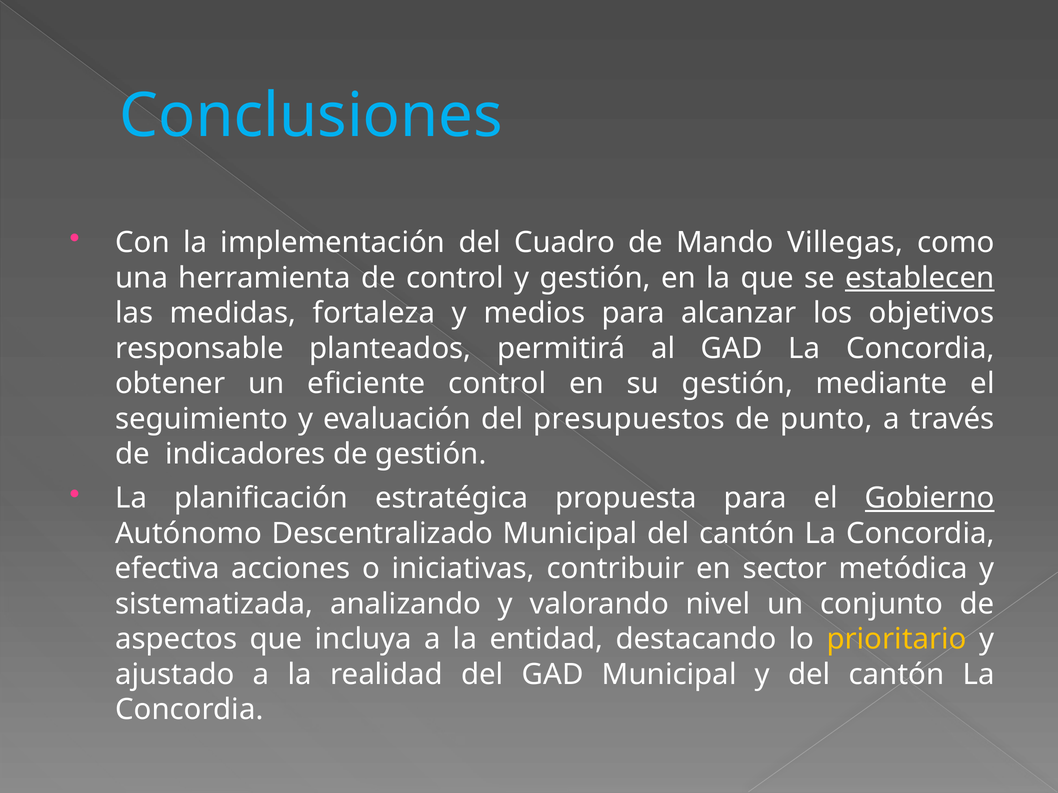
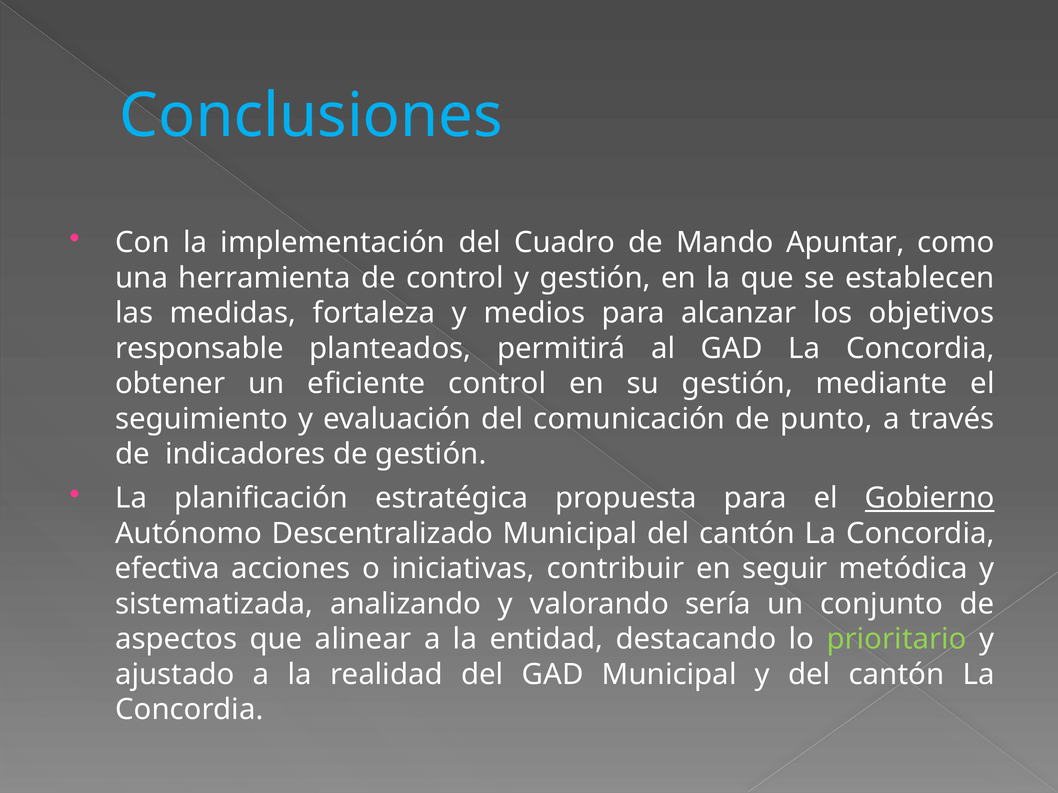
Villegas: Villegas -> Apuntar (846, 243)
establecen underline: present -> none (920, 278)
presupuestos: presupuestos -> comunicación (629, 419)
sector: sector -> seguir (785, 569)
nivel: nivel -> sería (718, 604)
incluya: incluya -> alinear (363, 640)
prioritario colour: yellow -> light green (897, 640)
